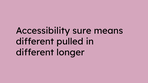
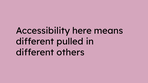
sure: sure -> here (82, 31)
longer: longer -> others (71, 53)
